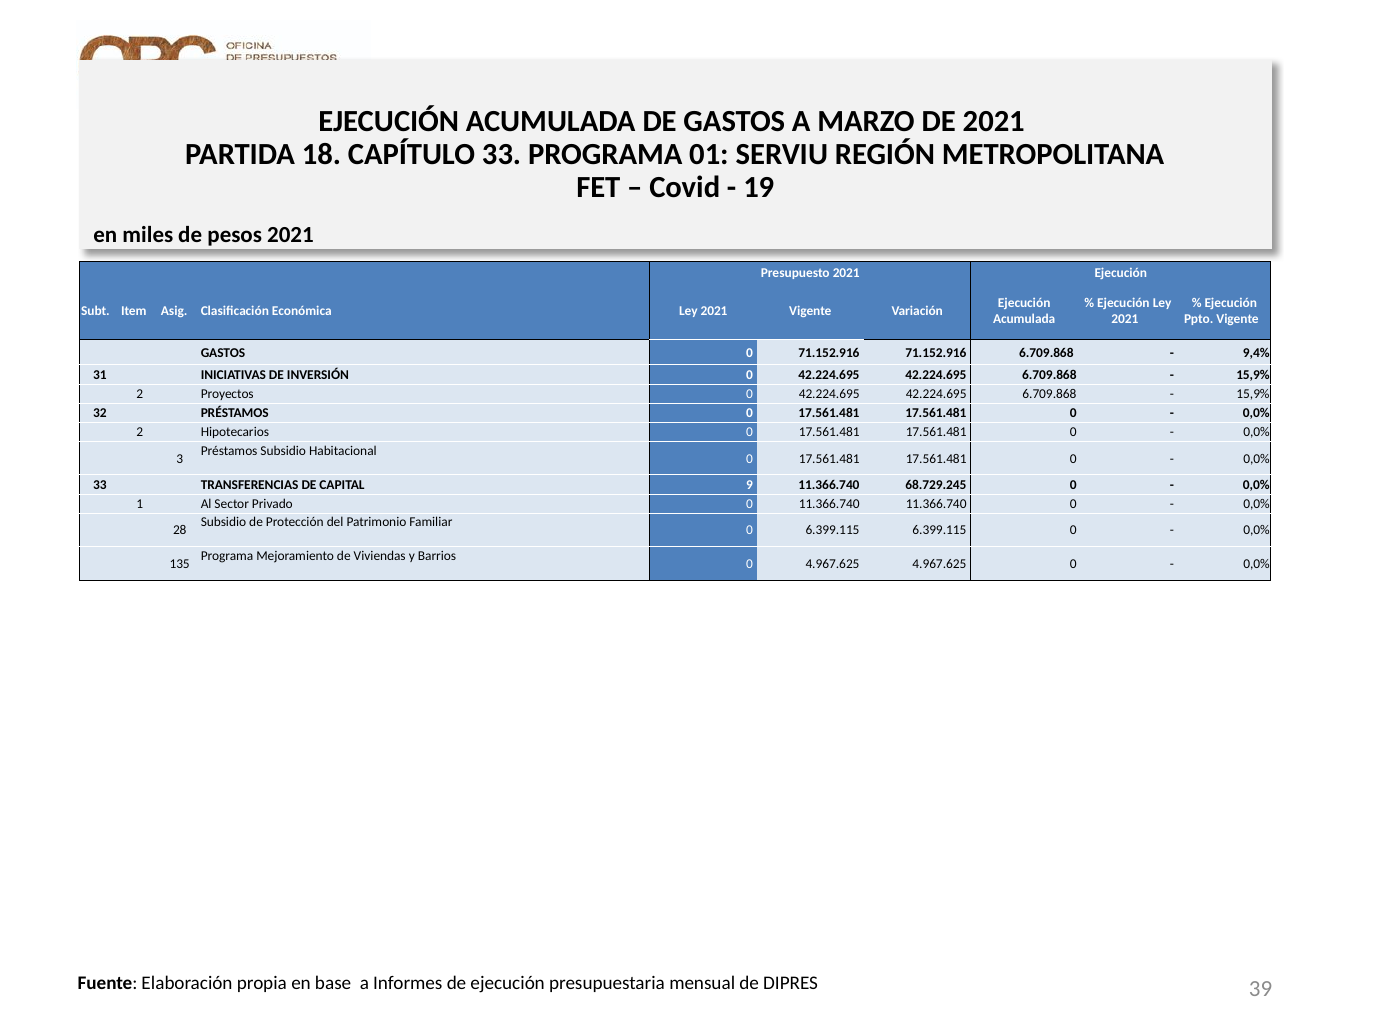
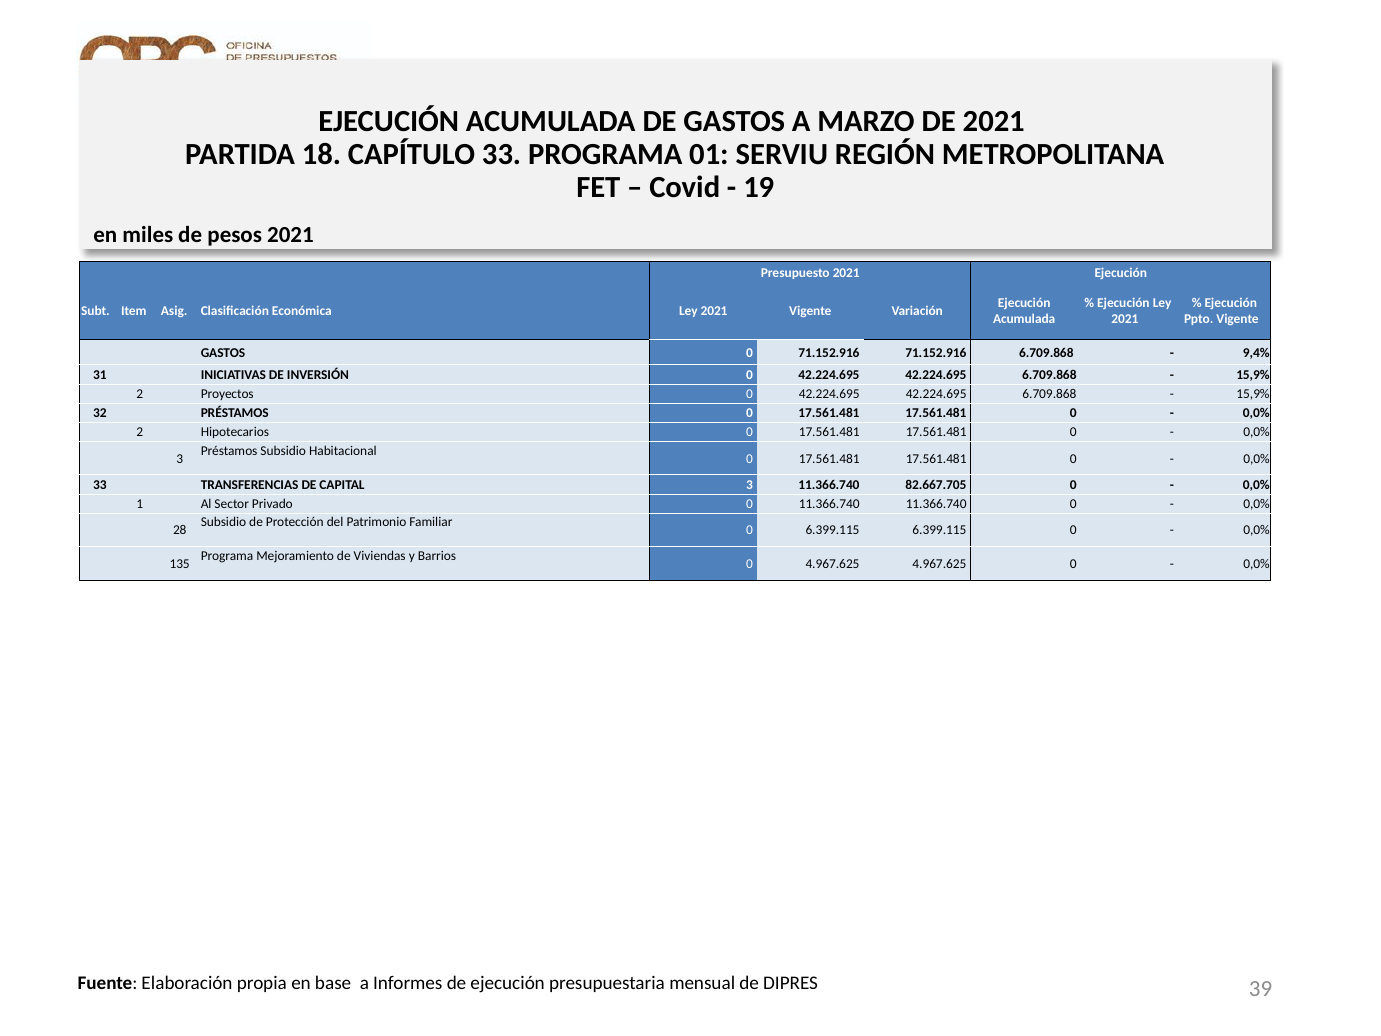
CAPITAL 9: 9 -> 3 (749, 485)
68.729.245: 68.729.245 -> 82.667.705 (936, 485)
